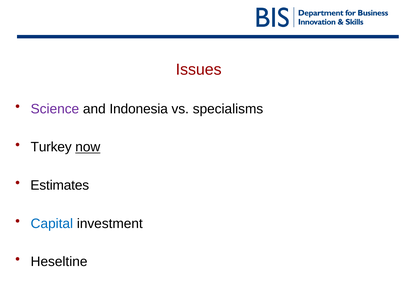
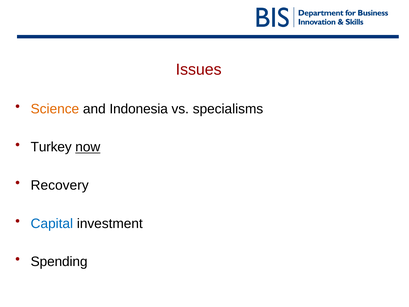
Science colour: purple -> orange (55, 109)
Estimates: Estimates -> Recovery (60, 185)
Heseltine: Heseltine -> Spending (59, 261)
